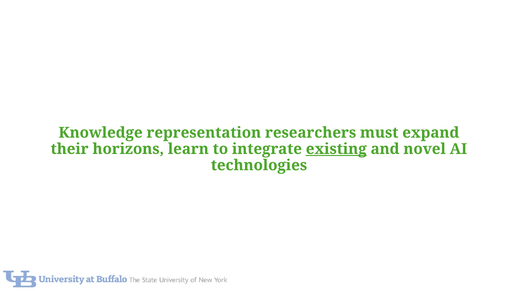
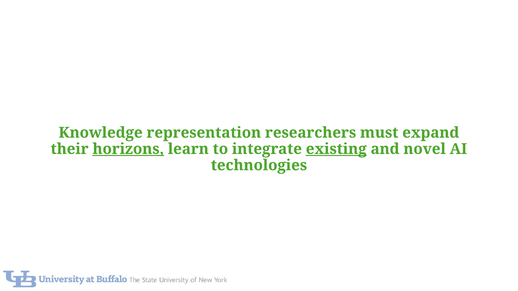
horizons underline: none -> present (128, 149)
